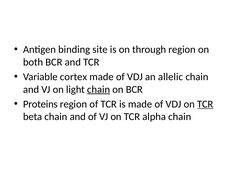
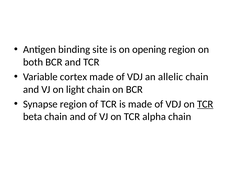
through: through -> opening (149, 50)
chain underline: present -> none (99, 89)
Proteins: Proteins -> Synapse (40, 104)
